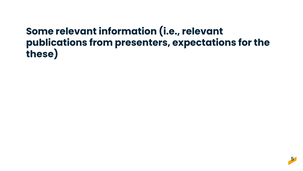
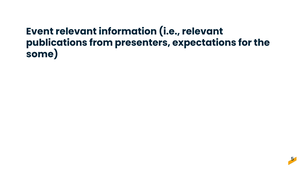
Some: Some -> Event (40, 31)
these: these -> some (42, 54)
